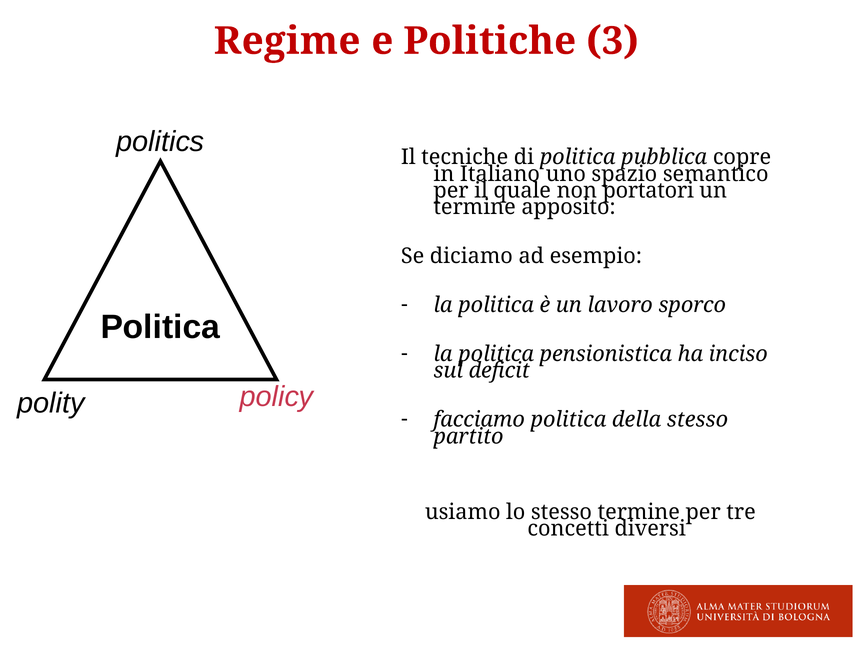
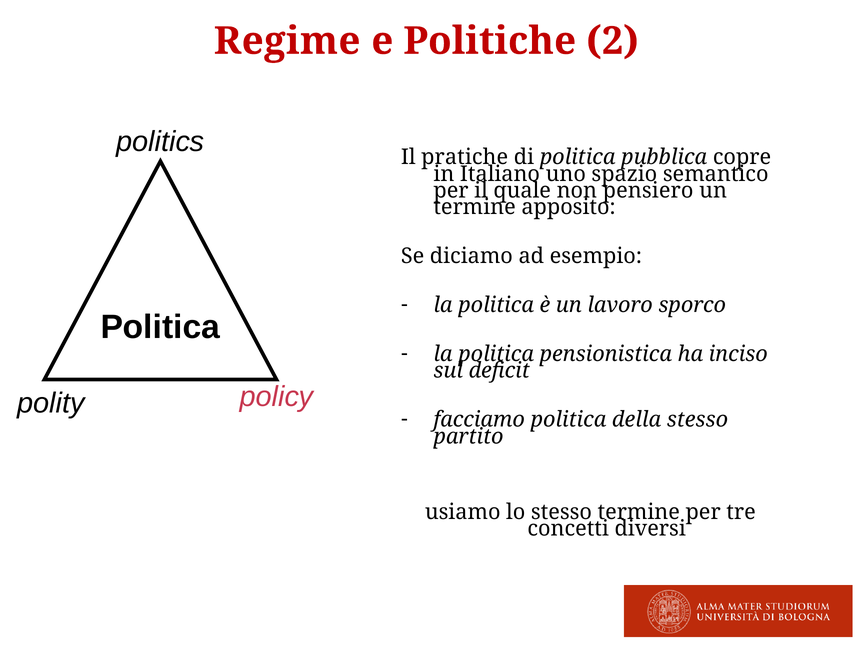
3: 3 -> 2 (612, 41)
tecniche: tecniche -> pratiche (465, 157)
portatori: portatori -> pensiero (648, 191)
